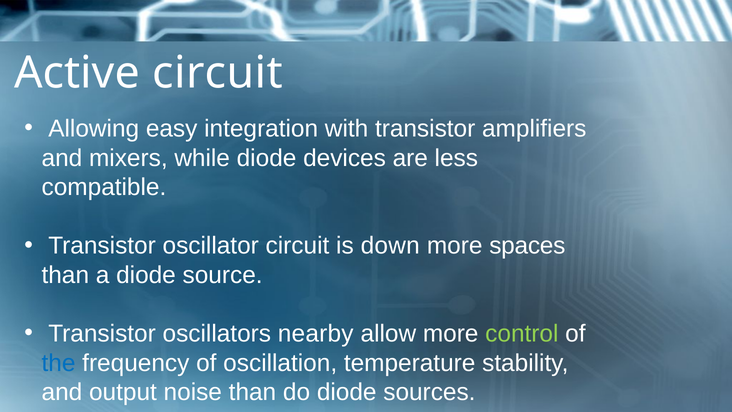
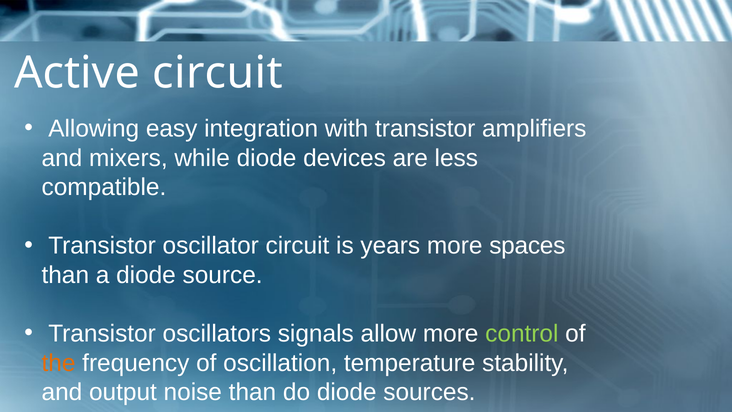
down: down -> years (390, 246)
nearby: nearby -> signals (316, 334)
the colour: blue -> orange (59, 363)
